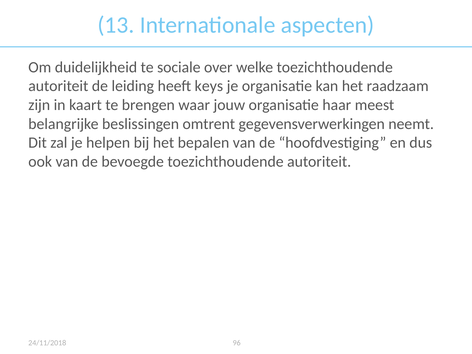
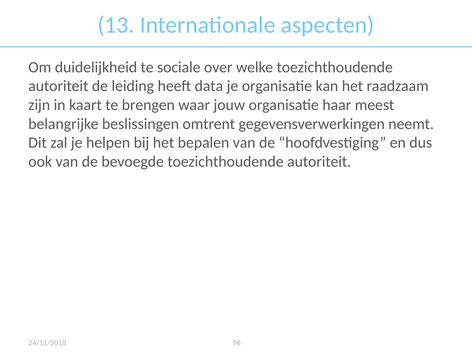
keys: keys -> data (209, 86)
